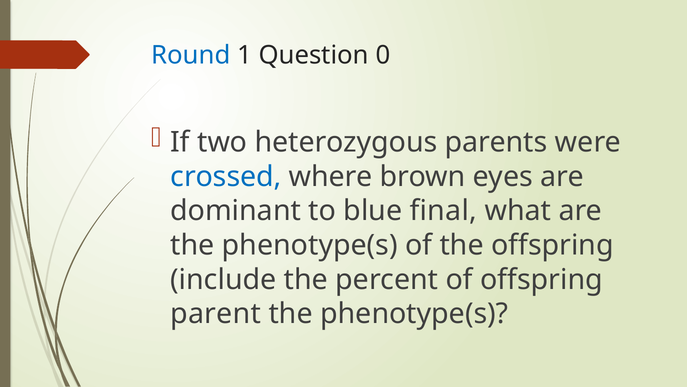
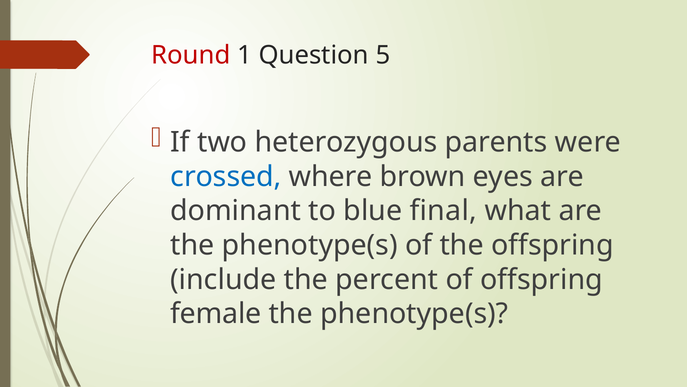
Round colour: blue -> red (191, 55)
0: 0 -> 5 (383, 55)
parent: parent -> female (216, 314)
